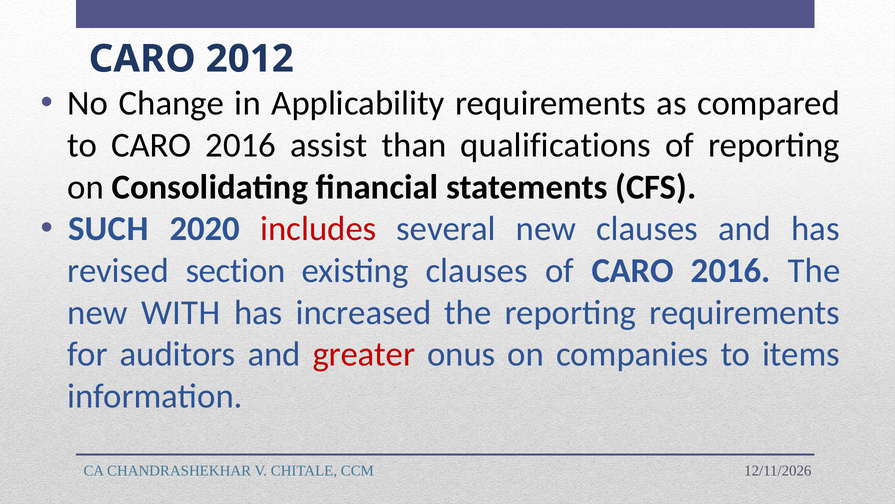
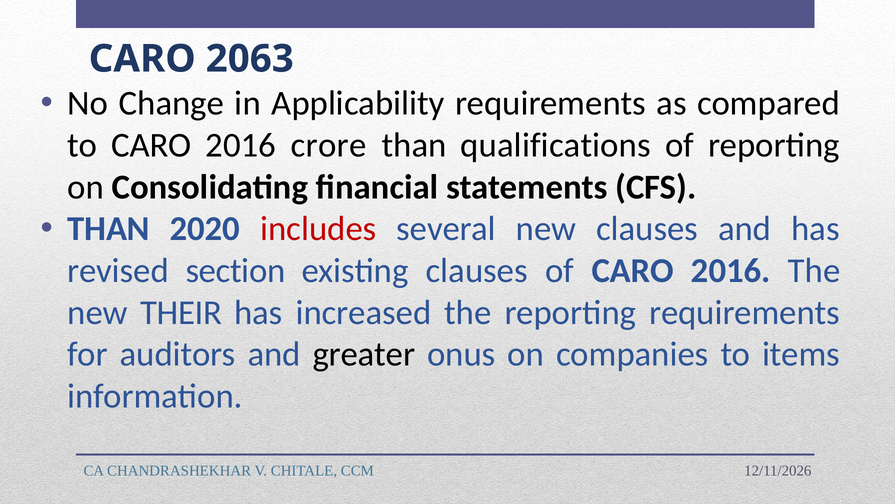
2012: 2012 -> 2063 (250, 59)
assist: assist -> crore (329, 145)
SUCH: SUCH -> THAN (109, 229)
WITH: WITH -> THEIR (181, 312)
greater colour: red -> black (364, 354)
